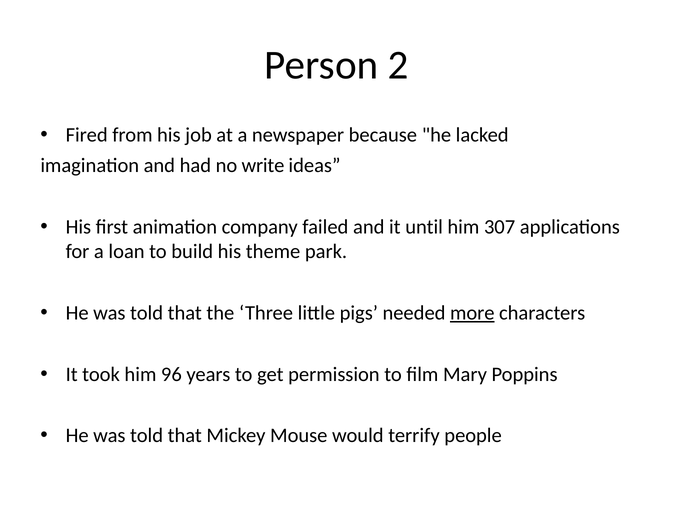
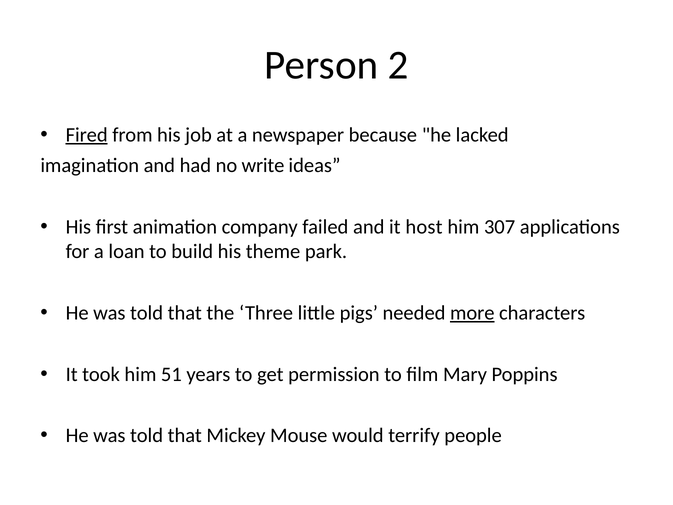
Fired underline: none -> present (87, 135)
until: until -> host (424, 227)
96: 96 -> 51 (171, 374)
